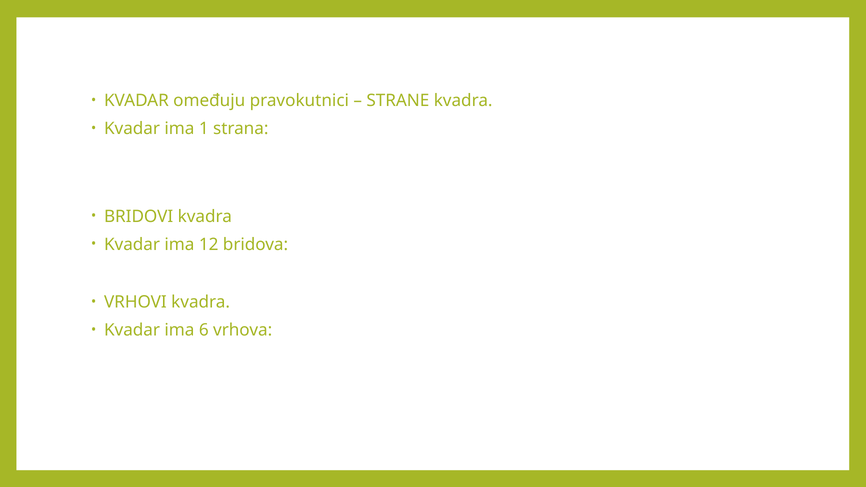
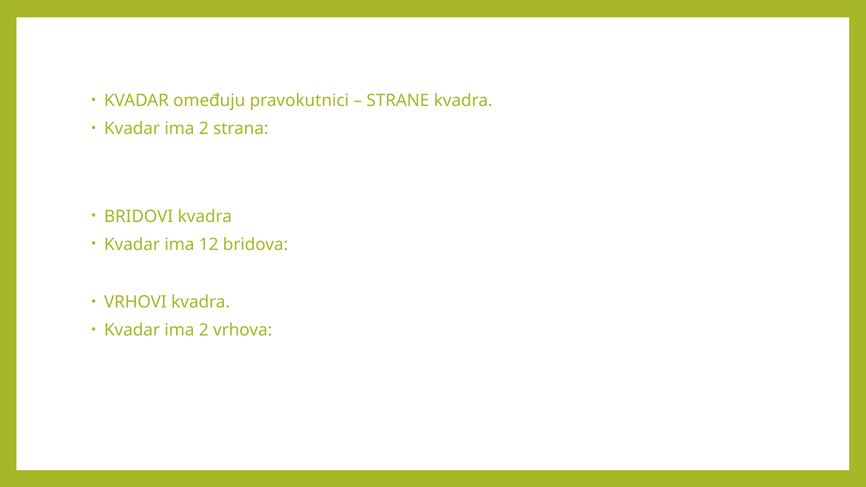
1: 1 -> 2 (204, 129)
6: 6 -> 2 (204, 330)
